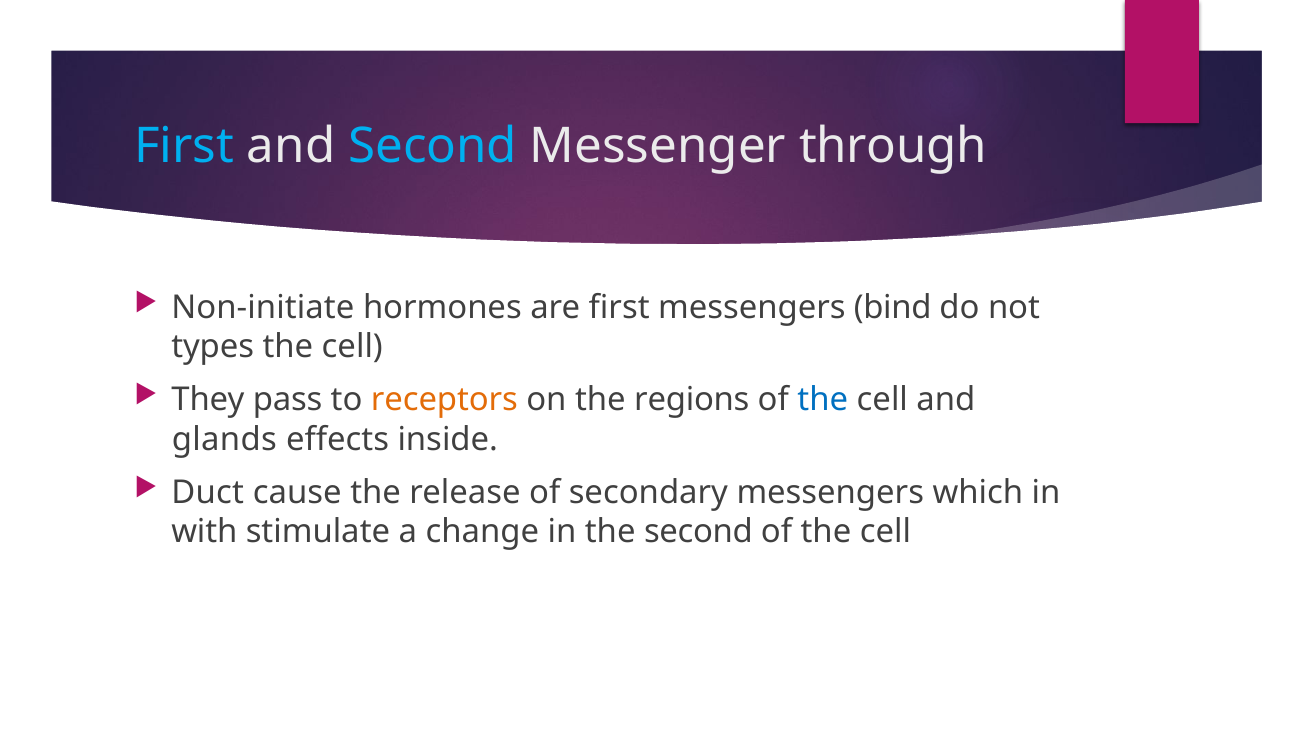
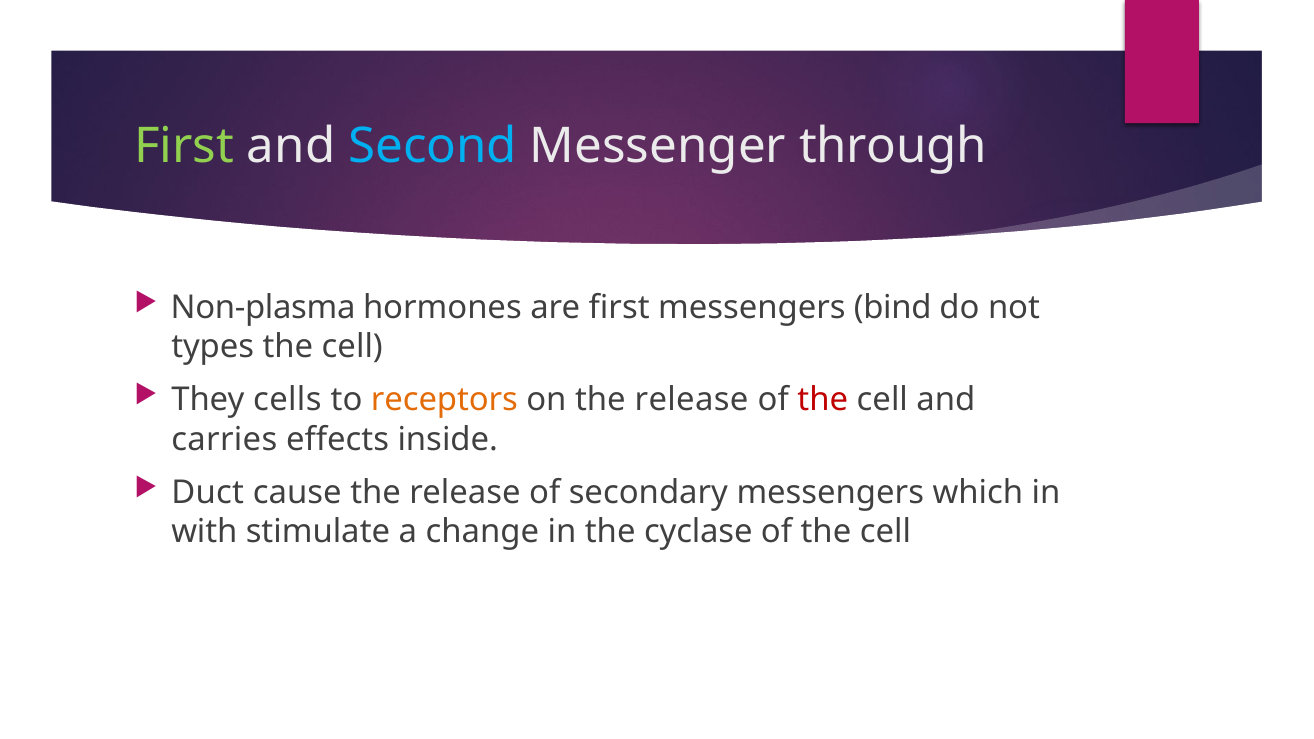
First colour: light blue -> light green (184, 146)
Non-initiate: Non-initiate -> Non-plasma (263, 308)
pass: pass -> cells (287, 400)
on the regions: regions -> release (692, 400)
the colour: blue -> red (823, 400)
glands: glands -> carries (224, 439)
the second: second -> cyclase (698, 532)
